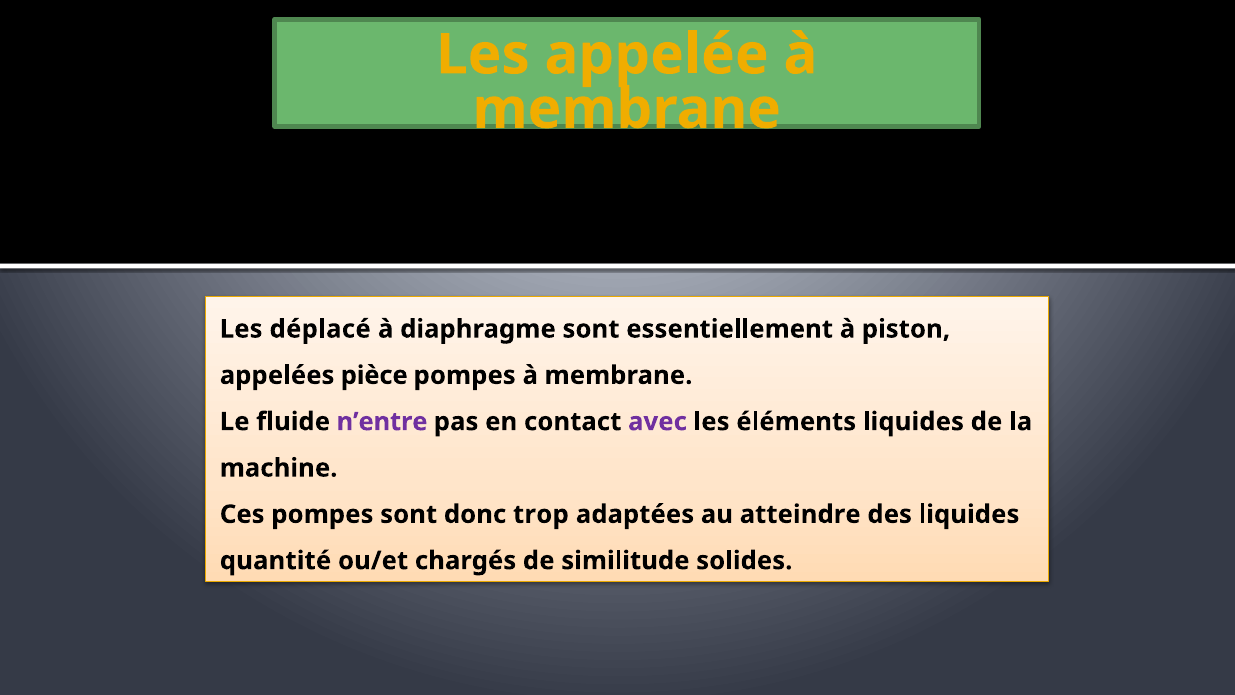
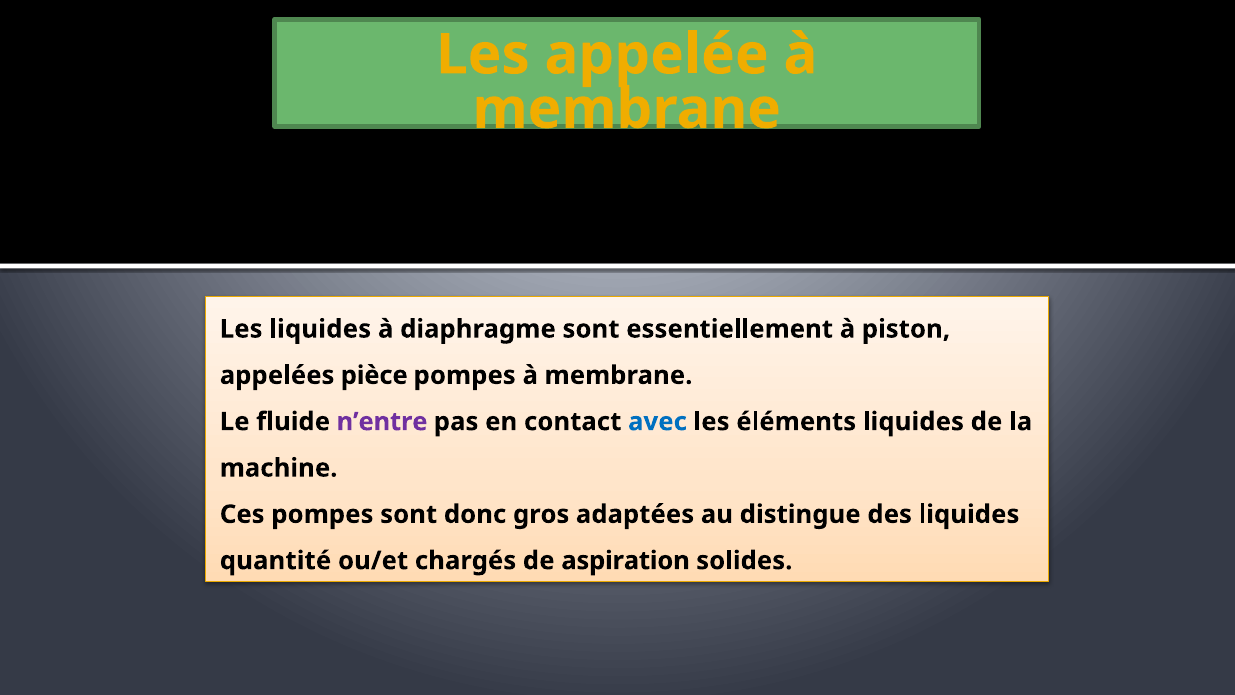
Les déplacé: déplacé -> liquides (320, 329)
avec colour: purple -> blue (657, 422)
trop: trop -> gros (541, 514)
atteindre: atteindre -> distingue (800, 514)
similitude: similitude -> aspiration (626, 560)
